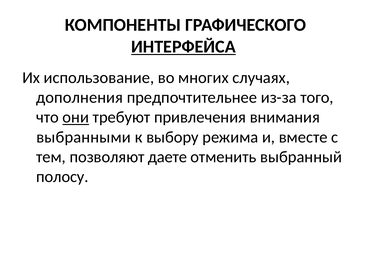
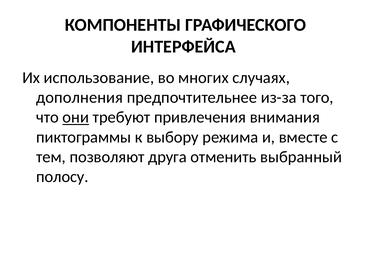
ИНТЕРФЕЙСА underline: present -> none (183, 47)
выбранными: выбранными -> пиктограммы (84, 137)
даете: даете -> друга (167, 157)
